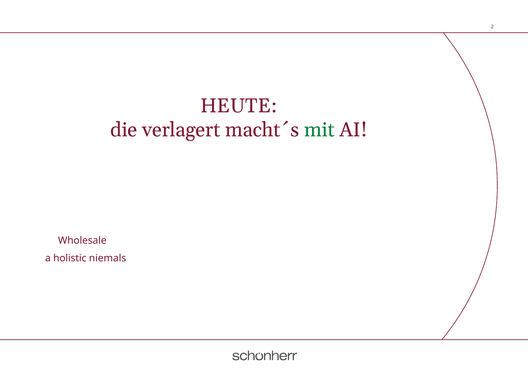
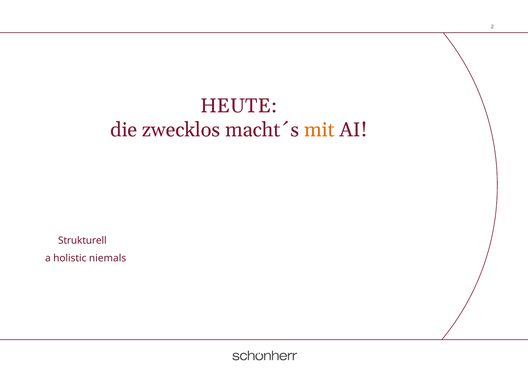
verlagert: verlagert -> zwecklos (181, 130)
mit colour: green -> orange (319, 130)
Wholesale: Wholesale -> Strukturell (82, 241)
